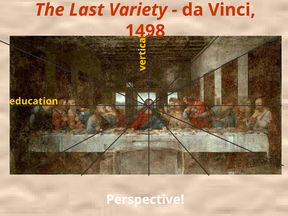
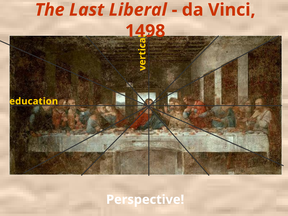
Variety: Variety -> Liberal (138, 10)
